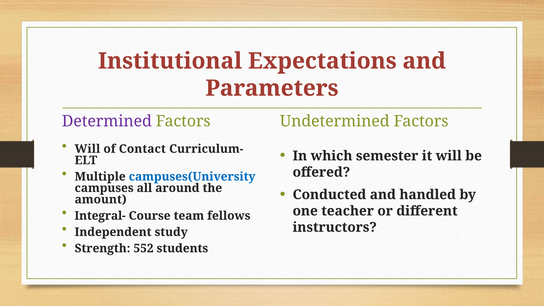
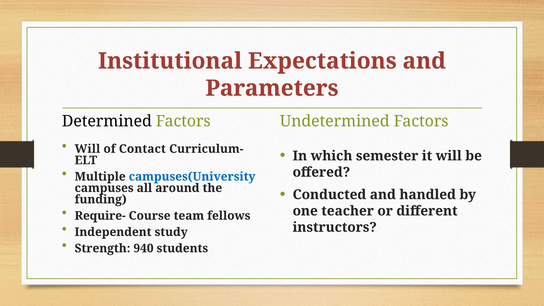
Determined colour: purple -> black (107, 121)
amount: amount -> funding (101, 199)
Integral-: Integral- -> Require- (100, 216)
552: 552 -> 940 (143, 248)
